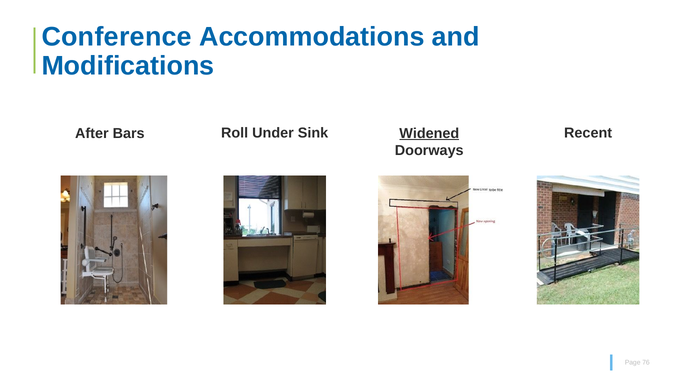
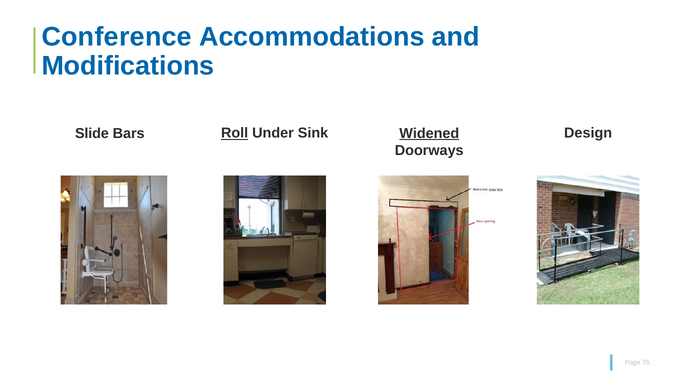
Recent: Recent -> Design (588, 133)
After: After -> Slide (92, 133)
Roll underline: none -> present (235, 133)
